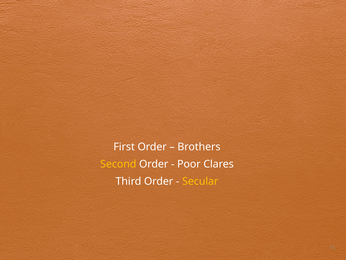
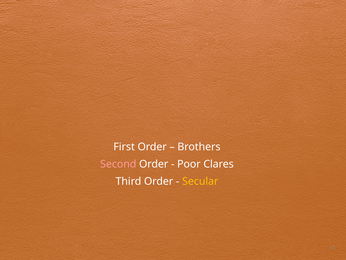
Second colour: yellow -> pink (118, 164)
